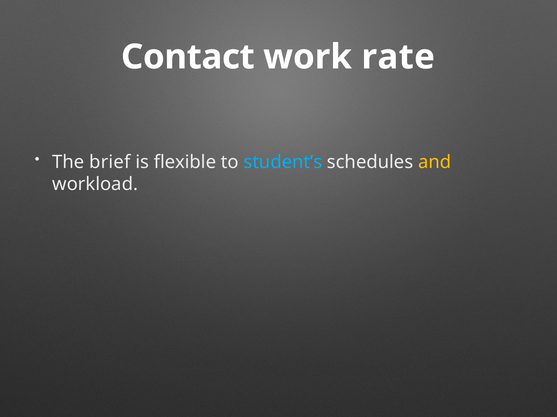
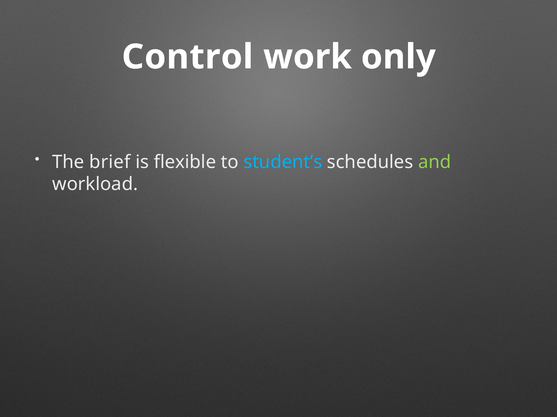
Contact: Contact -> Control (187, 57)
rate: rate -> only (398, 57)
and colour: yellow -> light green (435, 162)
